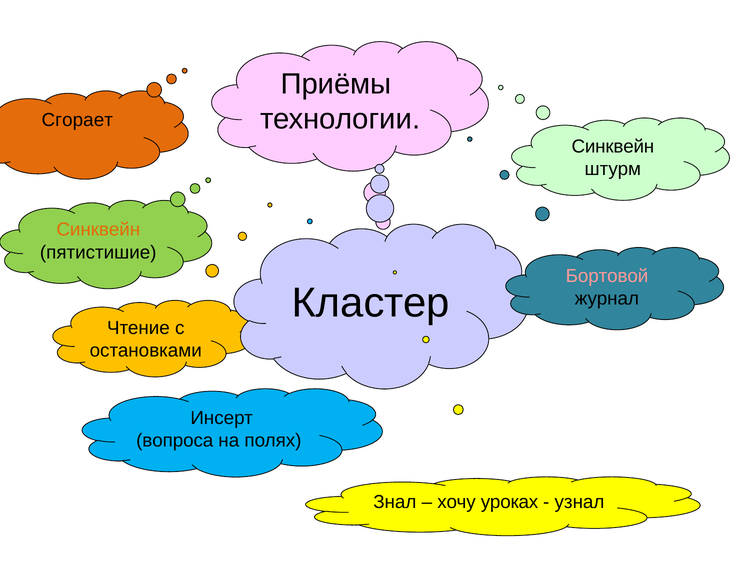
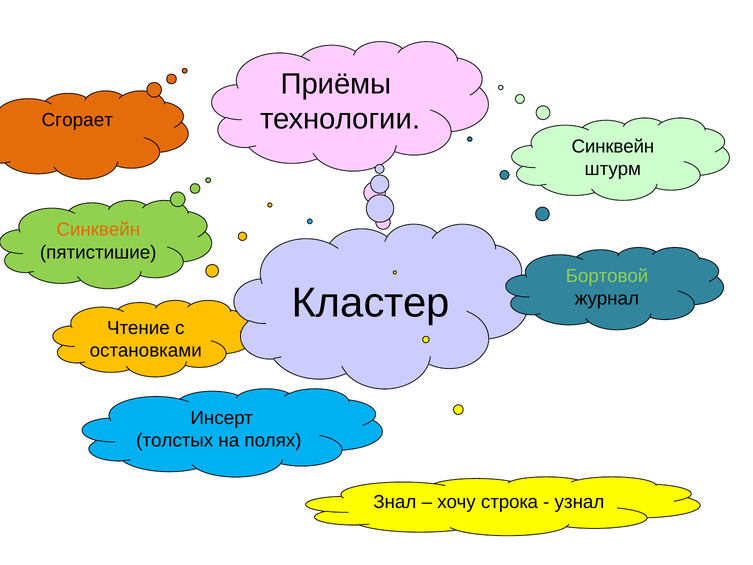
Бортовой colour: pink -> light green (607, 276)
вопроса: вопроса -> толстых (175, 440)
уроках: уроках -> строка (509, 502)
